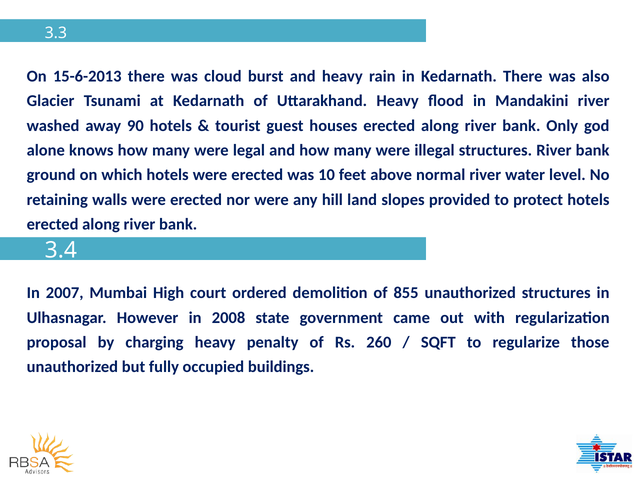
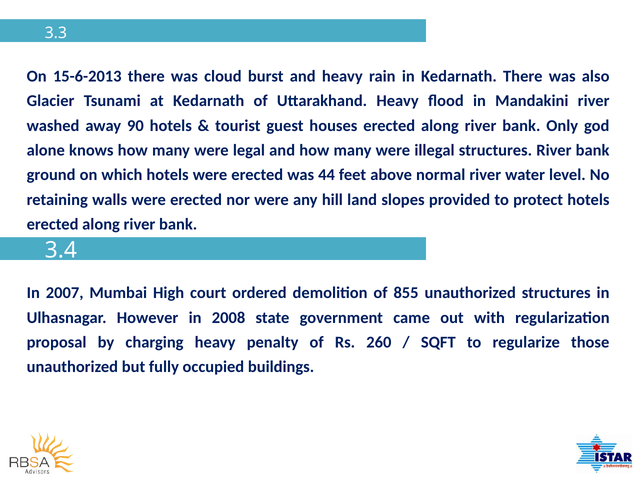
10: 10 -> 44 (327, 175)
